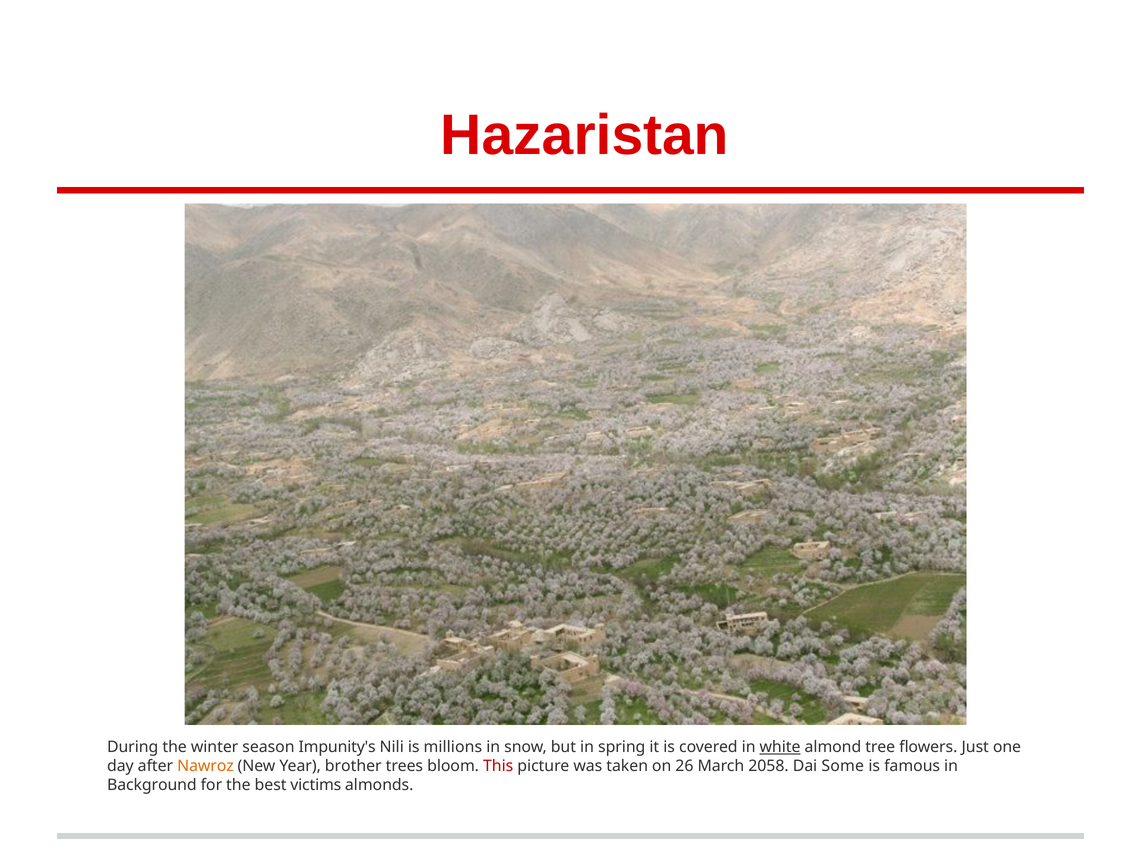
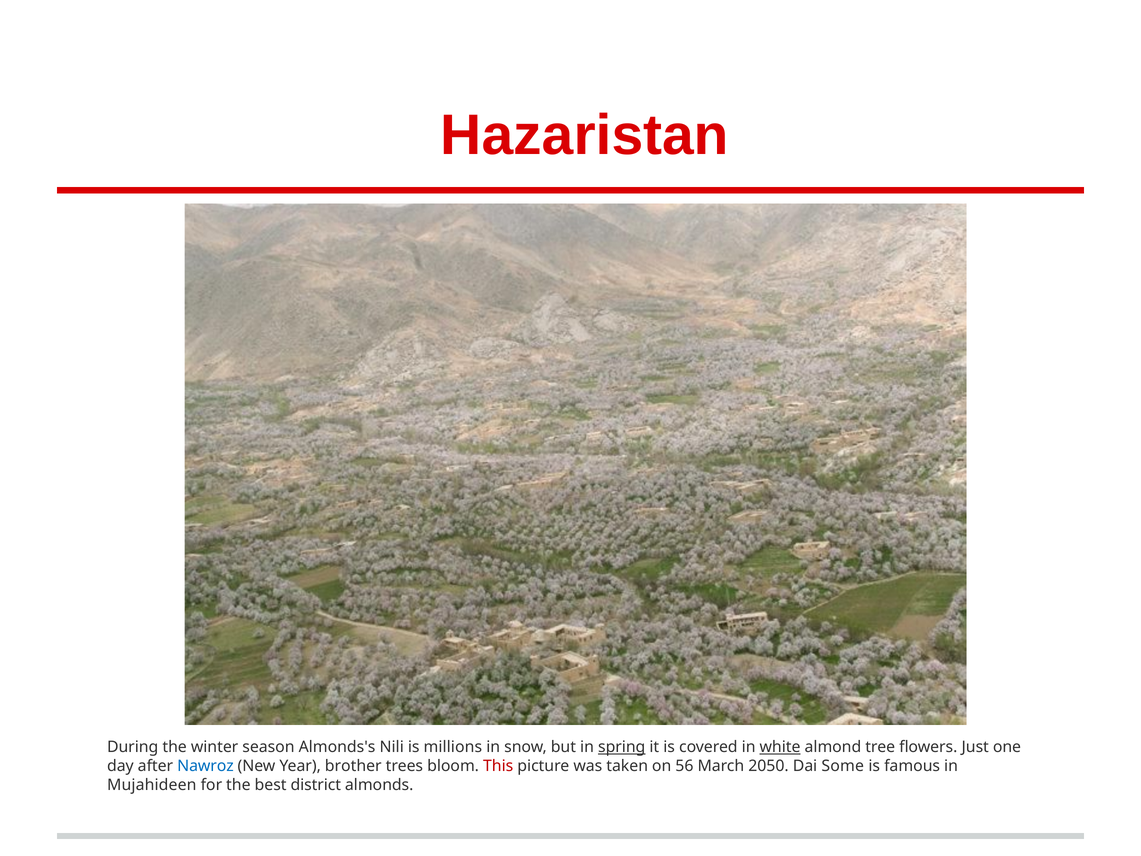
Impunity's: Impunity's -> Almonds's (337, 747)
spring underline: none -> present (622, 747)
Nawroz colour: orange -> blue (205, 766)
26: 26 -> 56 (684, 766)
2058: 2058 -> 2050 (768, 766)
Background: Background -> Mujahideen (152, 785)
victims: victims -> district (316, 785)
